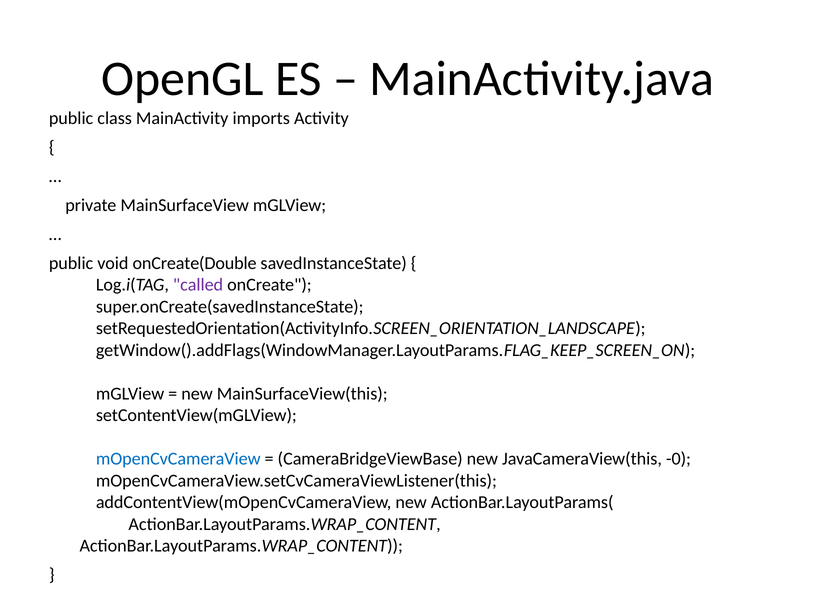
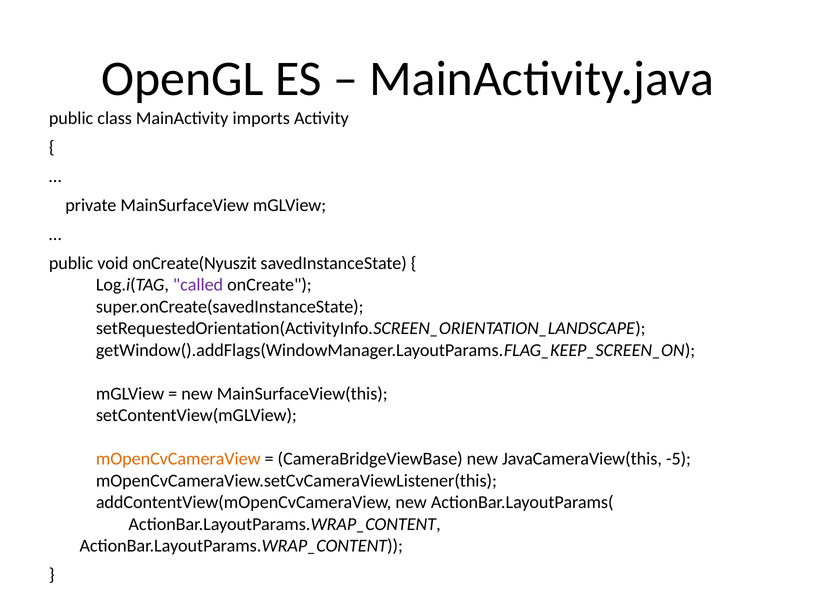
onCreate(Double: onCreate(Double -> onCreate(Nyuszit (195, 263)
mOpenCvCameraView colour: blue -> orange (178, 459)
-0: -0 -> -5 (678, 459)
